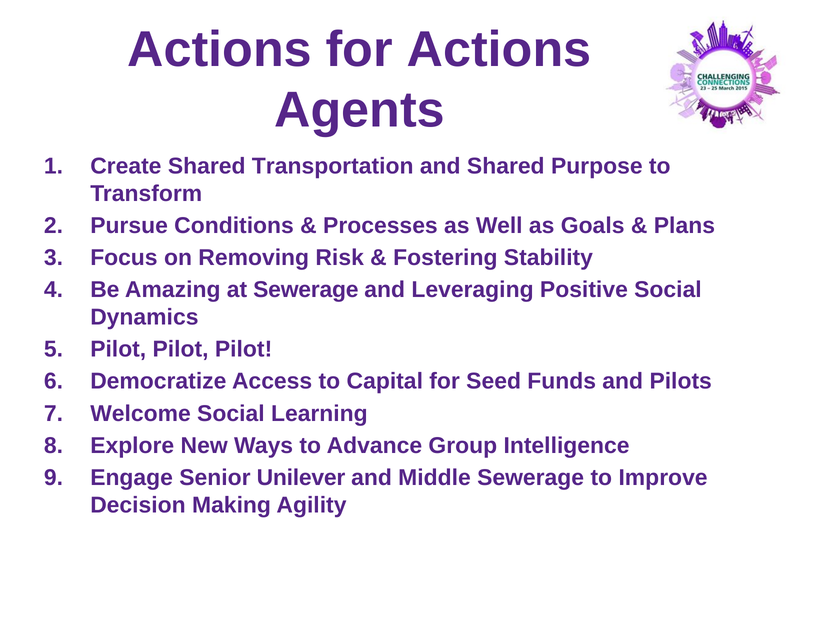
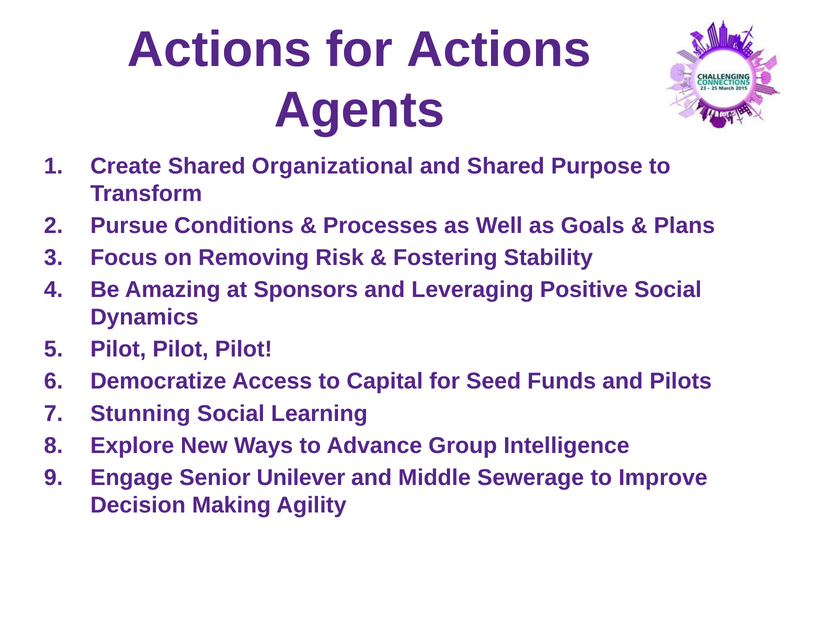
Transportation: Transportation -> Organizational (333, 166)
at Sewerage: Sewerage -> Sponsors (306, 290)
Welcome: Welcome -> Stunning (140, 413)
